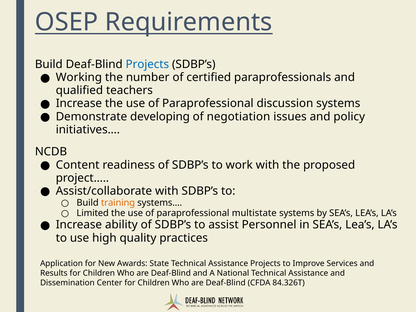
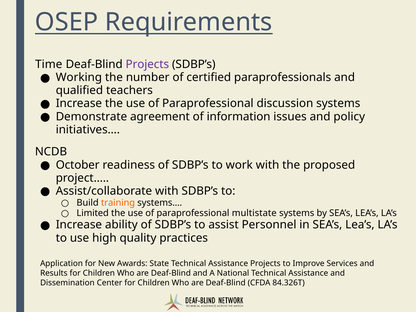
Build: Build -> Time (49, 64)
Projects colour: blue -> purple (147, 64)
developing: developing -> agreement (160, 117)
negotiation: negotiation -> information (239, 117)
Content: Content -> October (78, 165)
